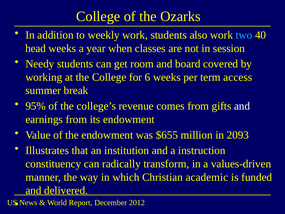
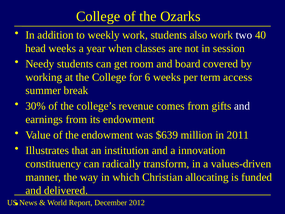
two colour: light blue -> white (244, 35)
95%: 95% -> 30% (36, 106)
$655: $655 -> $639 (167, 135)
2093: 2093 -> 2011 (238, 135)
instruction: instruction -> innovation (202, 150)
academic: academic -> allocating (207, 177)
